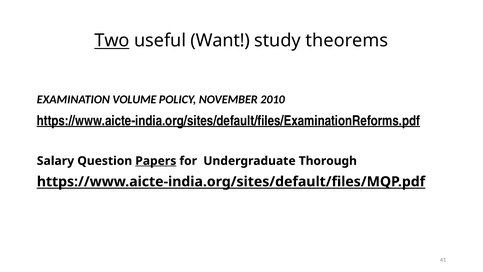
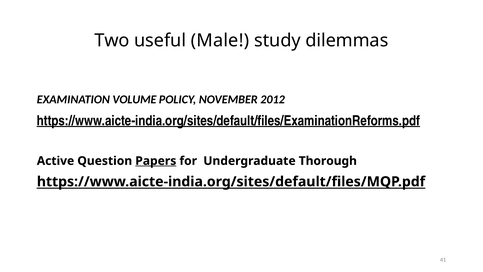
Two underline: present -> none (112, 41)
Want: Want -> Male (220, 41)
theorems: theorems -> dilemmas (347, 41)
2010: 2010 -> 2012 (273, 99)
Salary: Salary -> Active (56, 161)
